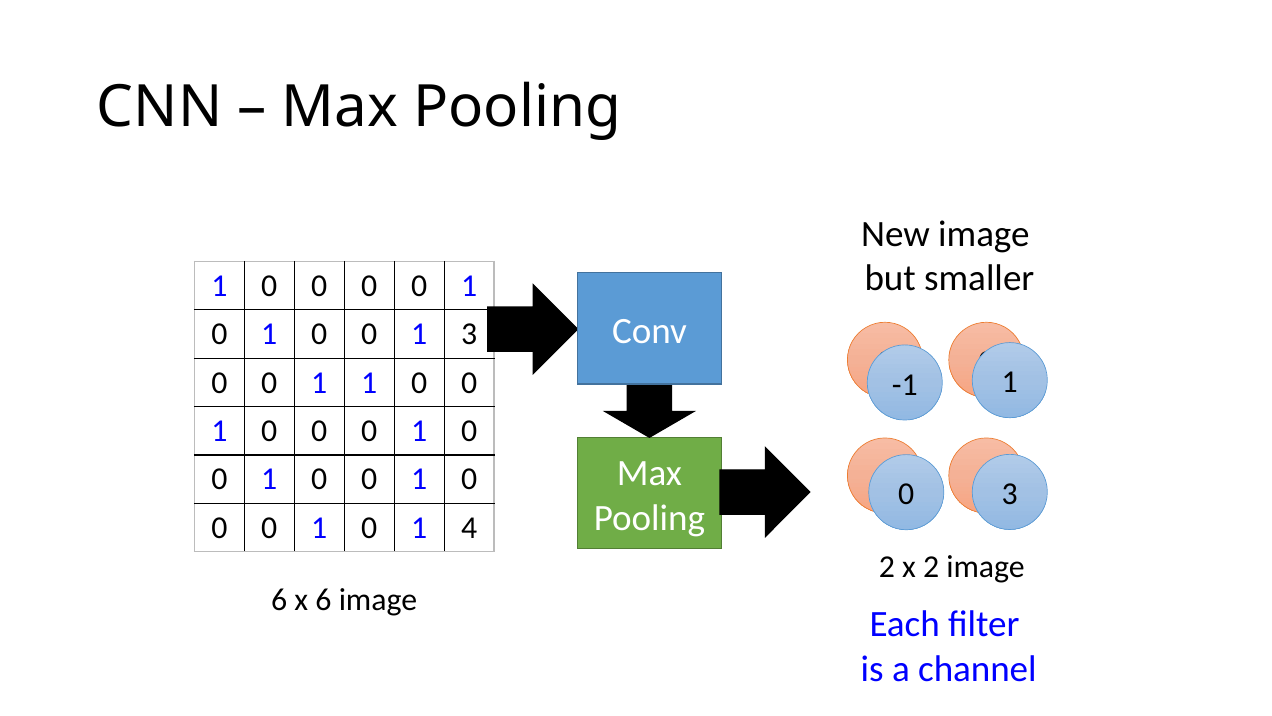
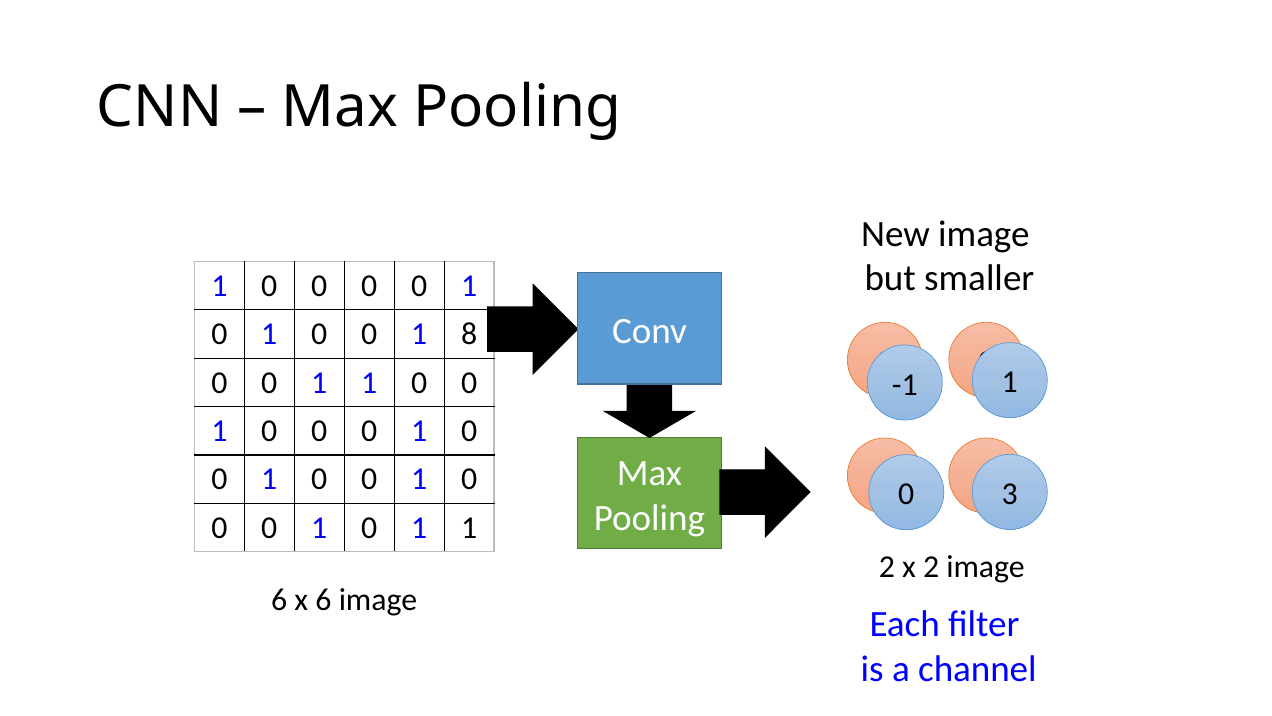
0 0 1 3: 3 -> 8 (469, 334)
1 0 1 4: 4 -> 1 (469, 528)
